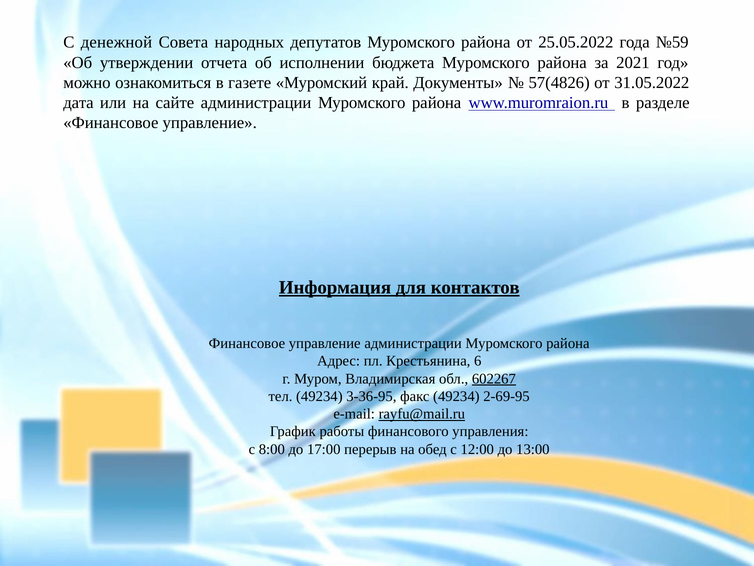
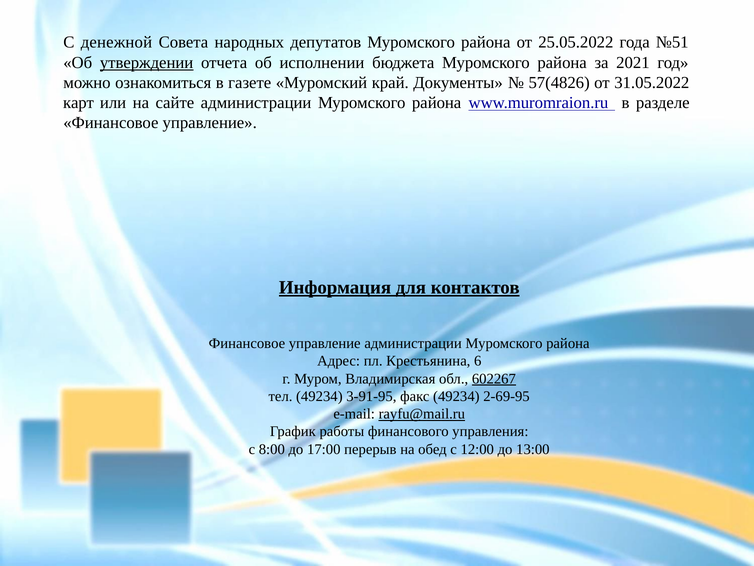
№59: №59 -> №51 (672, 42)
утверждении underline: none -> present (147, 63)
дата: дата -> карт (78, 103)
3-36-95: 3-36-95 -> 3-91-95 (371, 396)
